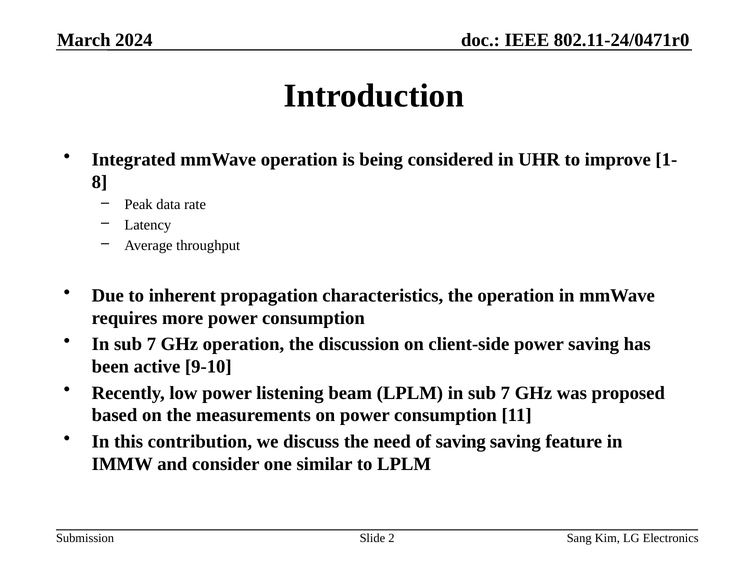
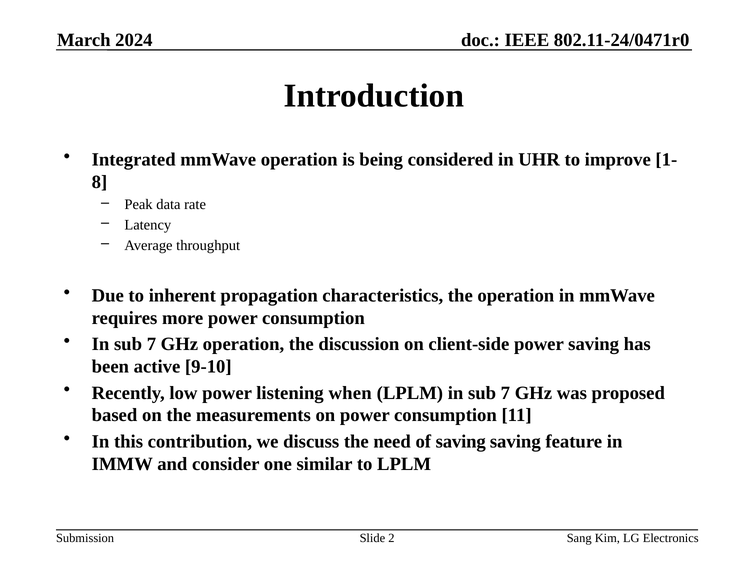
beam: beam -> when (350, 393)
